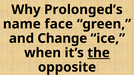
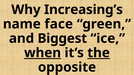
Prolonged’s: Prolonged’s -> Increasing’s (83, 10)
Change: Change -> Biggest (62, 39)
when underline: none -> present (43, 53)
